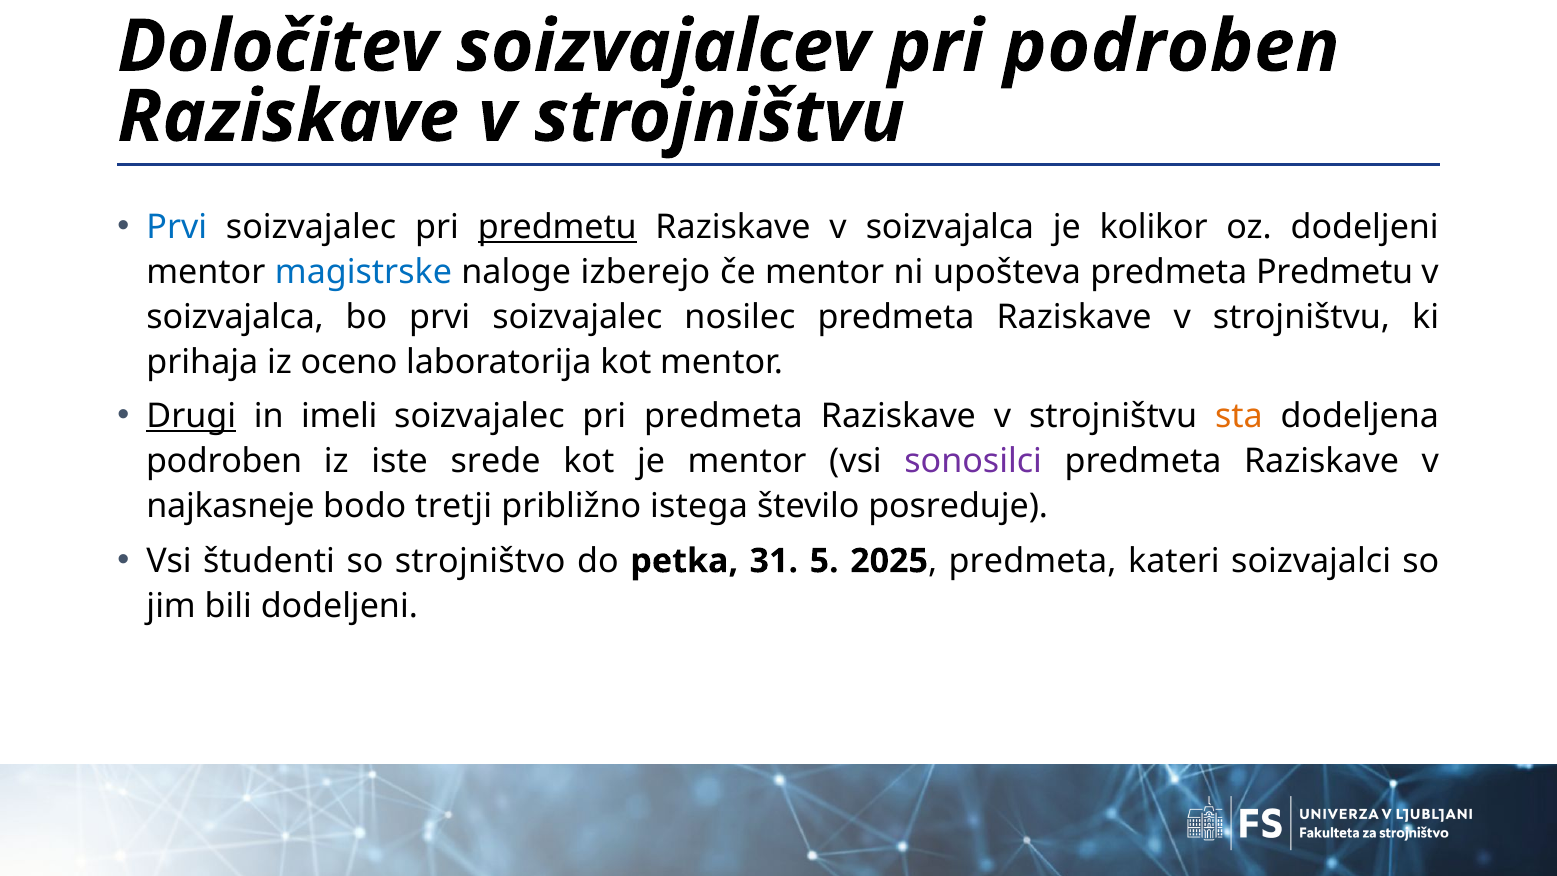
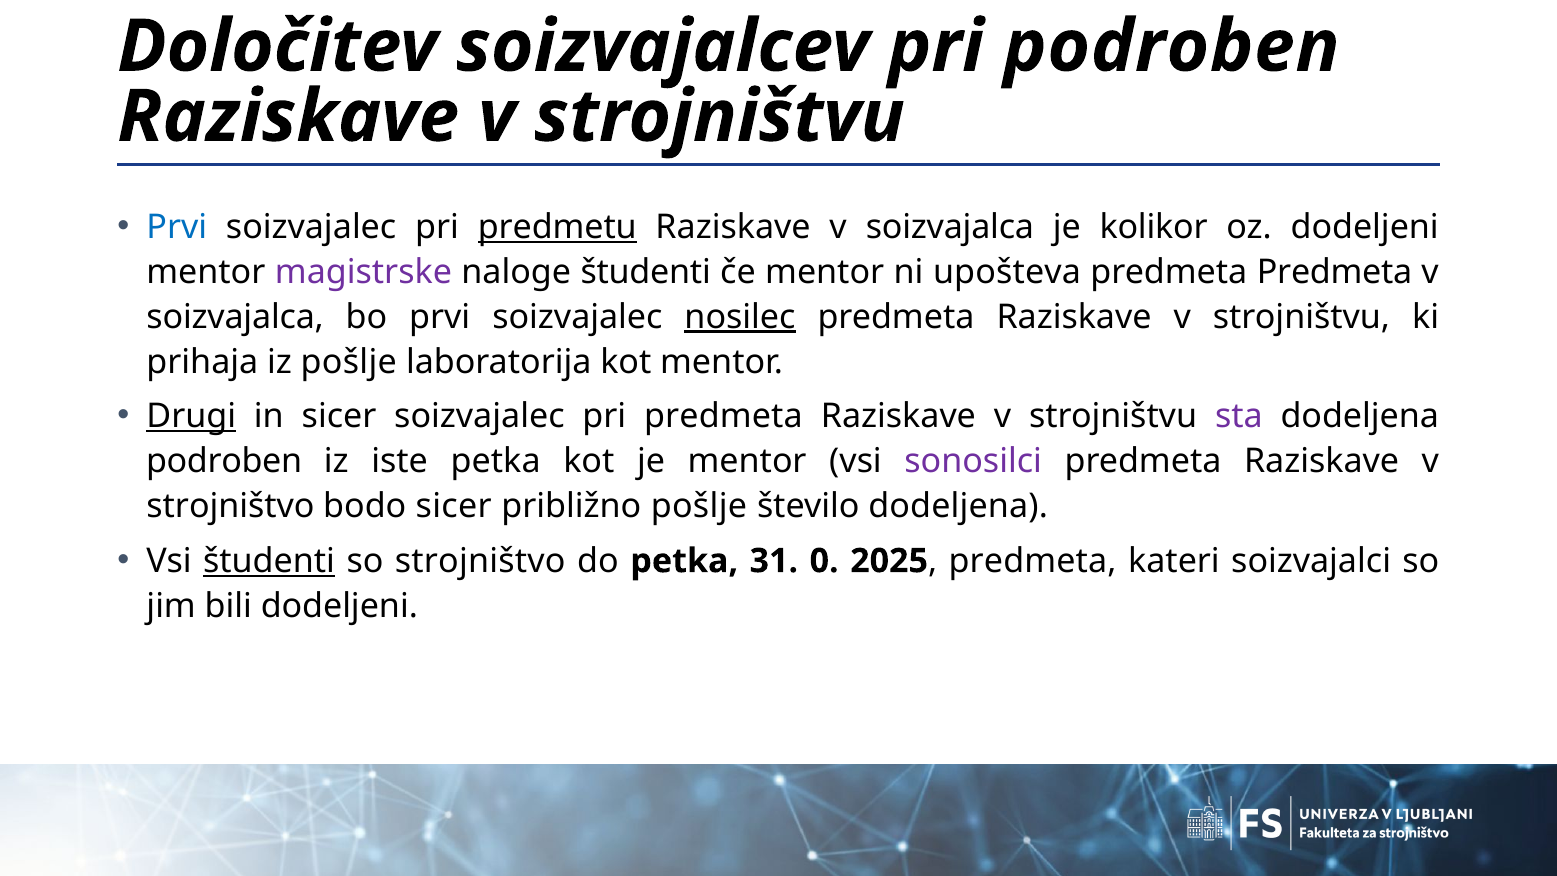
magistrske colour: blue -> purple (363, 272)
naloge izberejo: izberejo -> študenti (646, 272)
predmeta Predmetu: Predmetu -> Predmeta (1335, 272)
nosilec underline: none -> present (740, 317)
iz oceno: oceno -> pošlje (349, 362)
in imeli: imeli -> sicer (339, 416)
sta colour: orange -> purple (1239, 416)
iste srede: srede -> petka (496, 461)
najkasneje: najkasneje -> strojništvo (230, 506)
bodo tretji: tretji -> sicer (454, 506)
približno istega: istega -> pošlje (699, 506)
število posreduje: posreduje -> dodeljena (958, 506)
študenti underline: none -> present (269, 561)
5: 5 -> 0 (824, 561)
